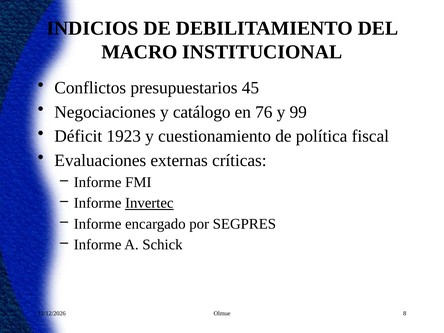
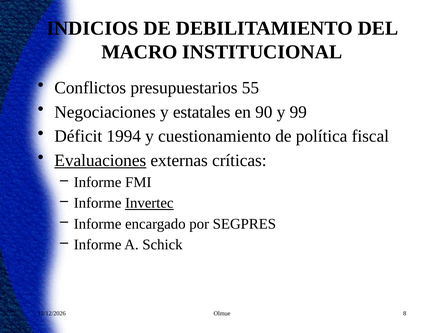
45: 45 -> 55 (250, 88)
catálogo: catálogo -> estatales (202, 112)
76: 76 -> 90 (264, 112)
1923: 1923 -> 1994 (124, 136)
Evaluaciones underline: none -> present (100, 160)
